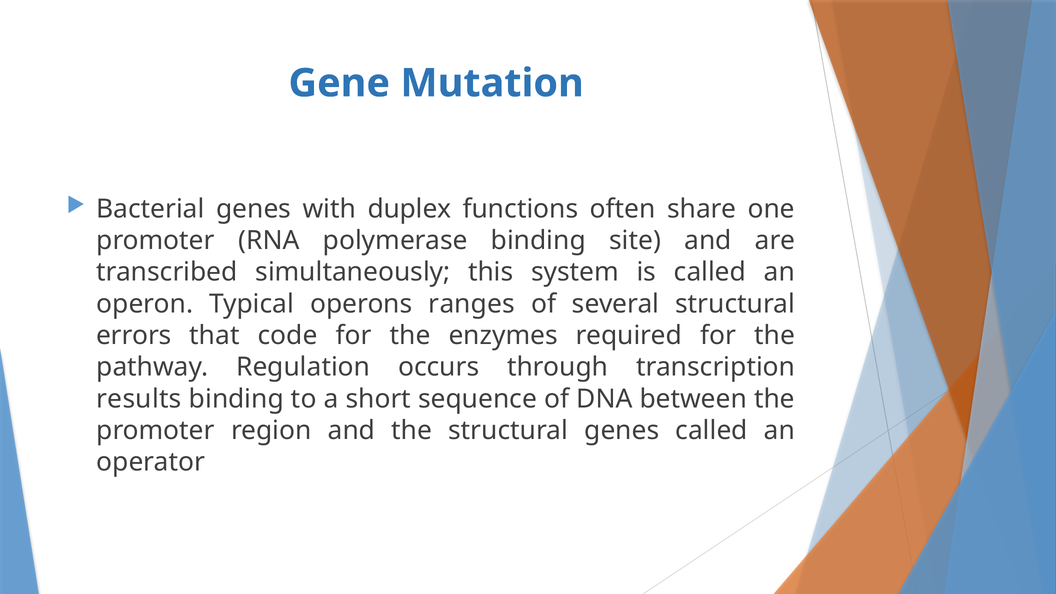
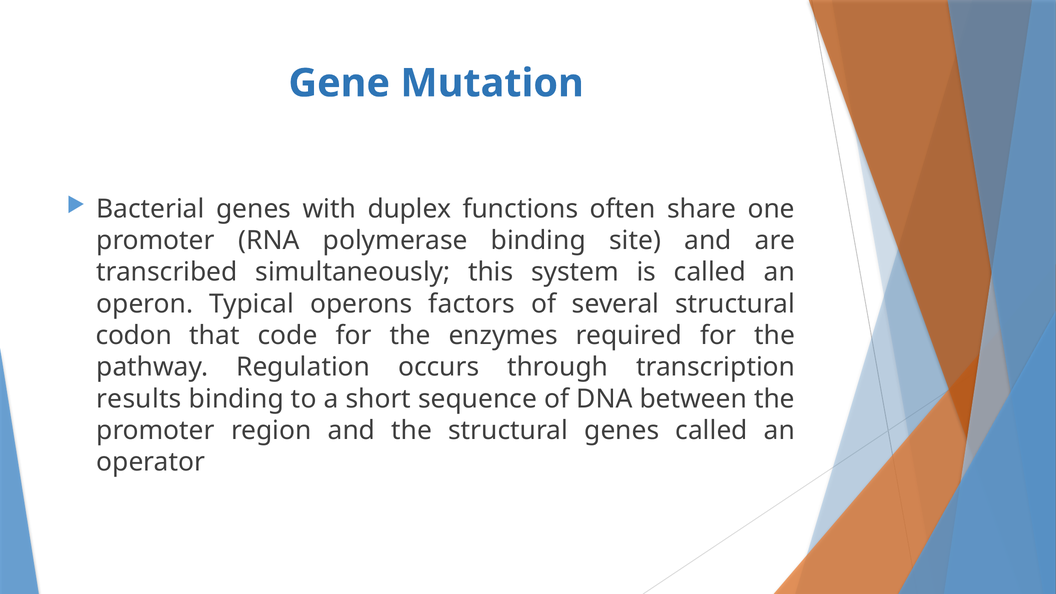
ranges: ranges -> factors (472, 304)
errors: errors -> codon (134, 336)
